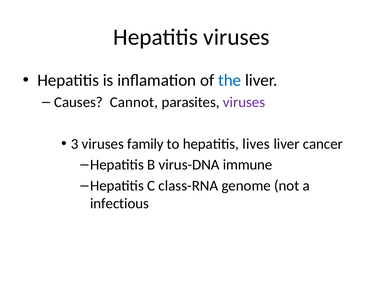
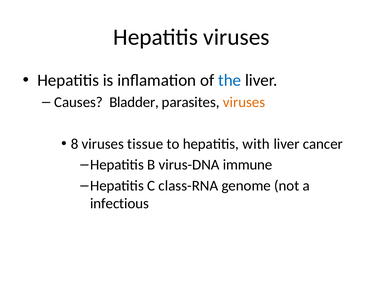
Cannot: Cannot -> Bladder (134, 102)
viruses colour: purple -> orange (244, 102)
3: 3 -> 8 (75, 144)
family: family -> tissue (145, 144)
lives: lives -> with (256, 144)
